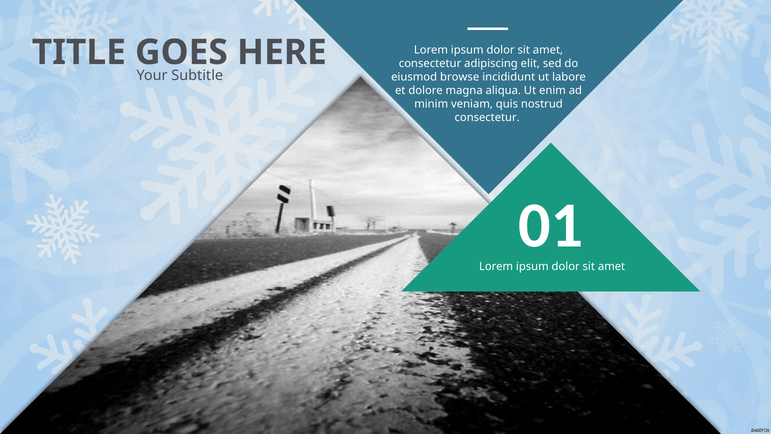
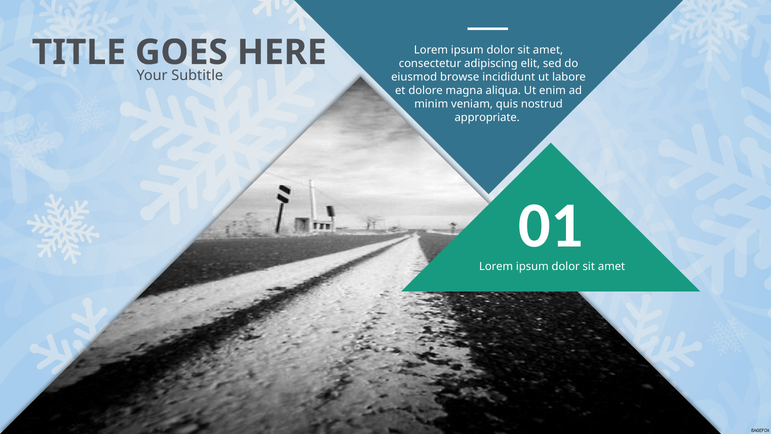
consectetur: consectetur -> appropriate (487, 118)
